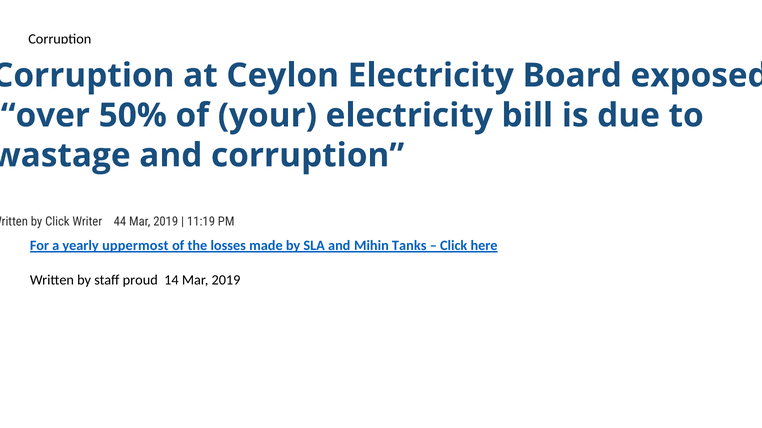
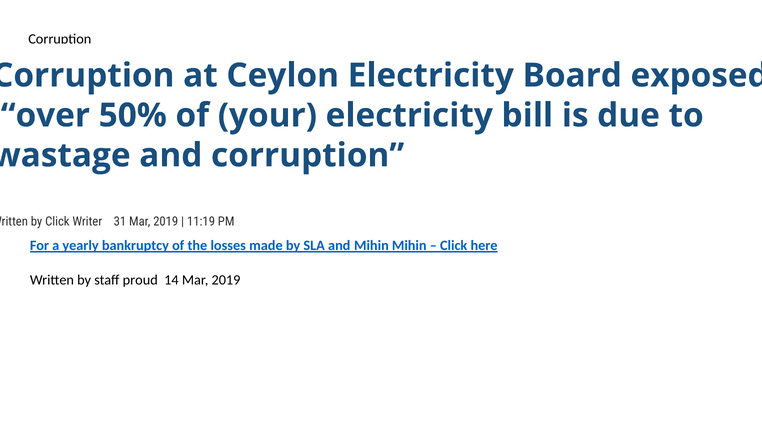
44: 44 -> 31 (120, 222)
uppermost: uppermost -> bankruptcy (135, 246)
Mihin Tanks: Tanks -> Mihin (409, 246)
